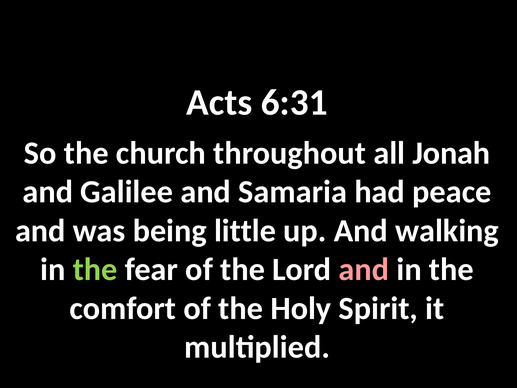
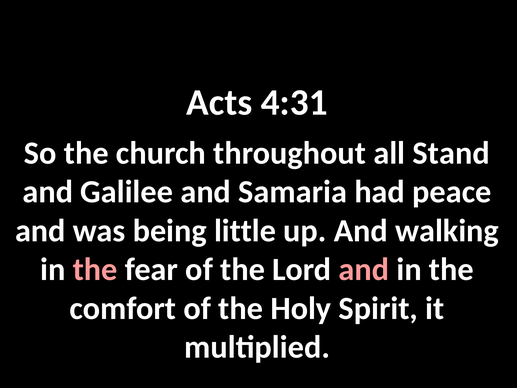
6:31: 6:31 -> 4:31 (294, 103)
Jonah: Jonah -> Stand (451, 153)
the colour: light green -> pink (95, 269)
